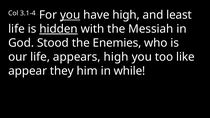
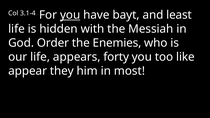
have high: high -> bayt (126, 15)
hidden underline: present -> none (59, 29)
Stood: Stood -> Order (53, 43)
appears high: high -> forty (116, 57)
while: while -> most (129, 71)
